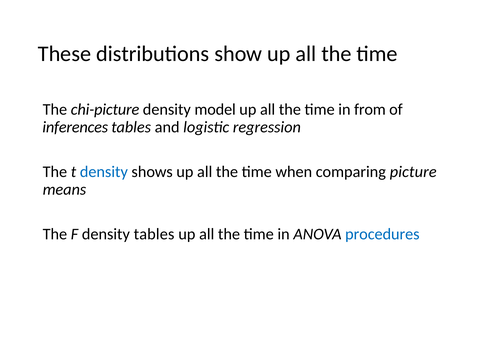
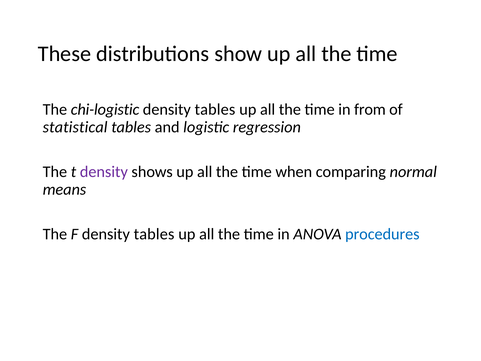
chi-picture: chi-picture -> chi-logistic (105, 110)
model: model -> tables (215, 110)
inferences: inferences -> statistical (75, 127)
density colour: blue -> purple (104, 172)
picture: picture -> normal (413, 172)
